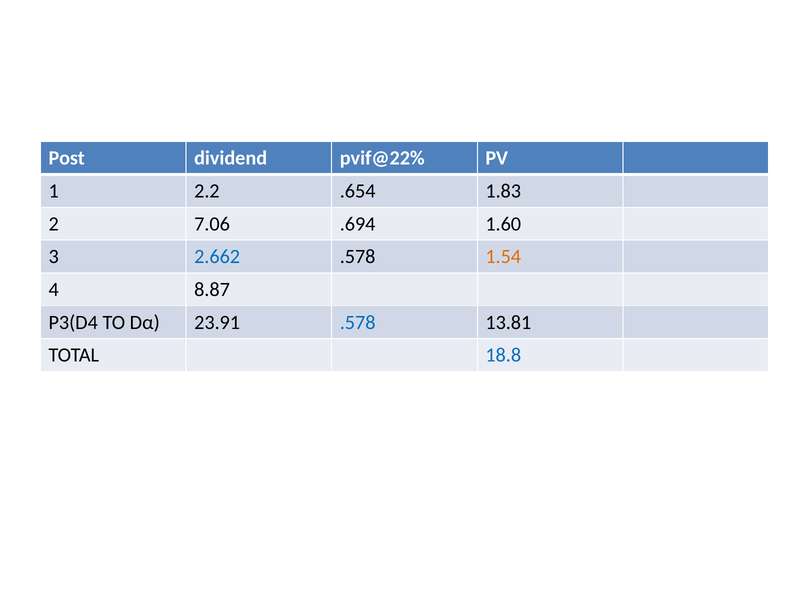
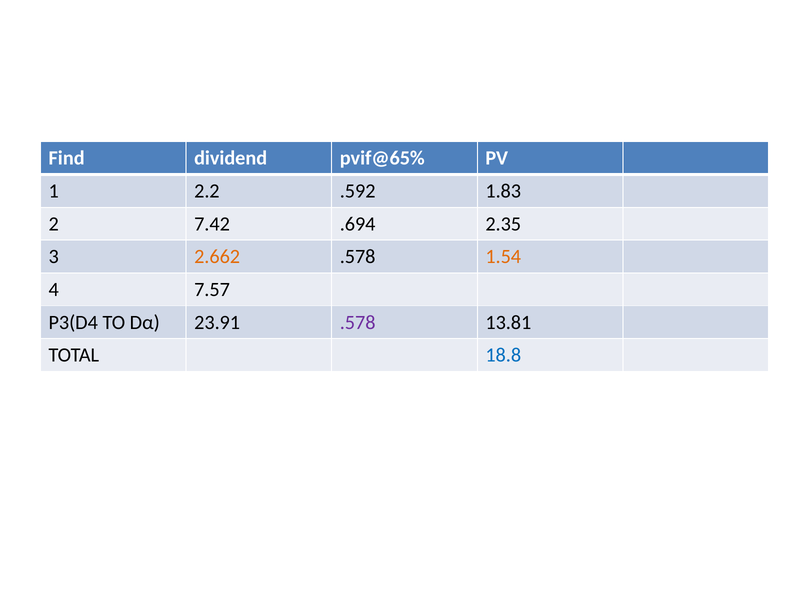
Post: Post -> Find (67, 158)
pvif@22%: pvif@22% -> pvif@65% (382, 158)
.654: .654 -> .592 (358, 191)
7.06: 7.06 -> 7.42 (212, 224)
1.60: 1.60 -> 2.35 (503, 224)
2.662 colour: blue -> orange (217, 257)
8.87: 8.87 -> 7.57 (212, 289)
.578 colour: blue -> purple (358, 322)
